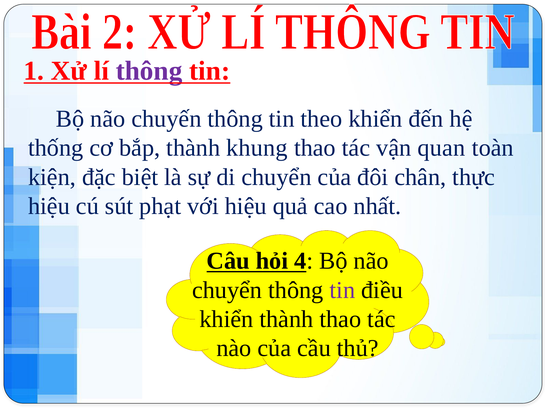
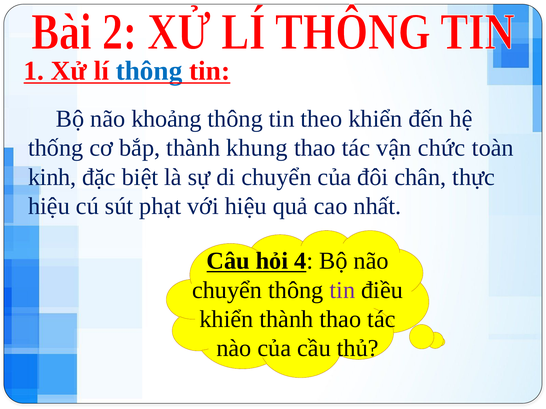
thông colour: purple -> blue (149, 71)
chuyến: chuyến -> khoảng (167, 119)
quan: quan -> chức (441, 148)
kiện: kiện -> kinh (52, 177)
